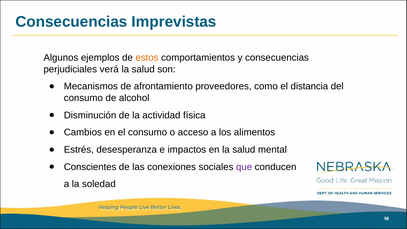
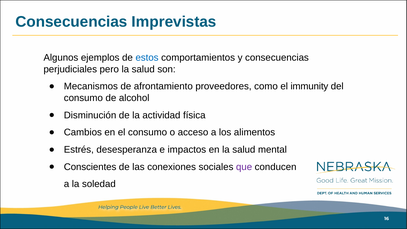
estos colour: orange -> blue (147, 58)
verá: verá -> pero (109, 69)
distancia: distancia -> immunity (309, 86)
